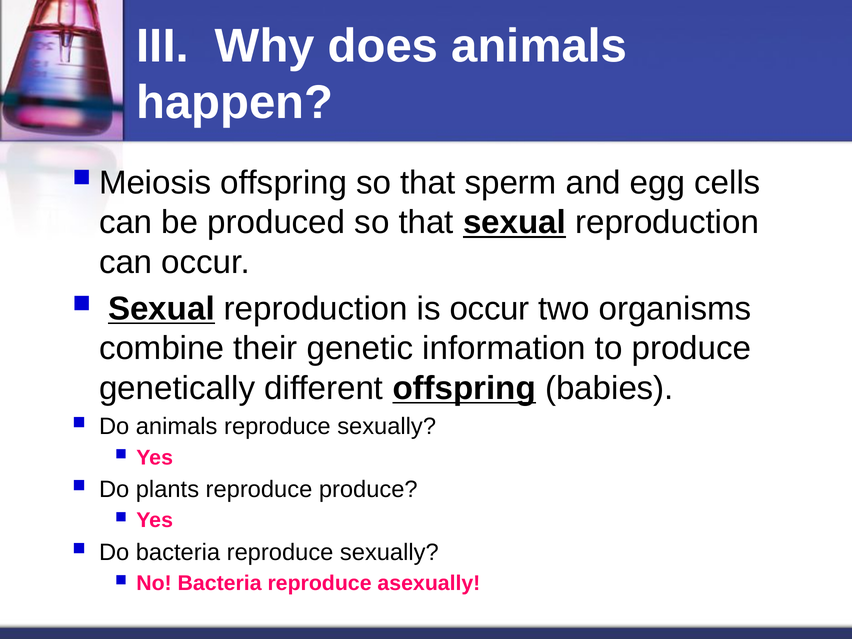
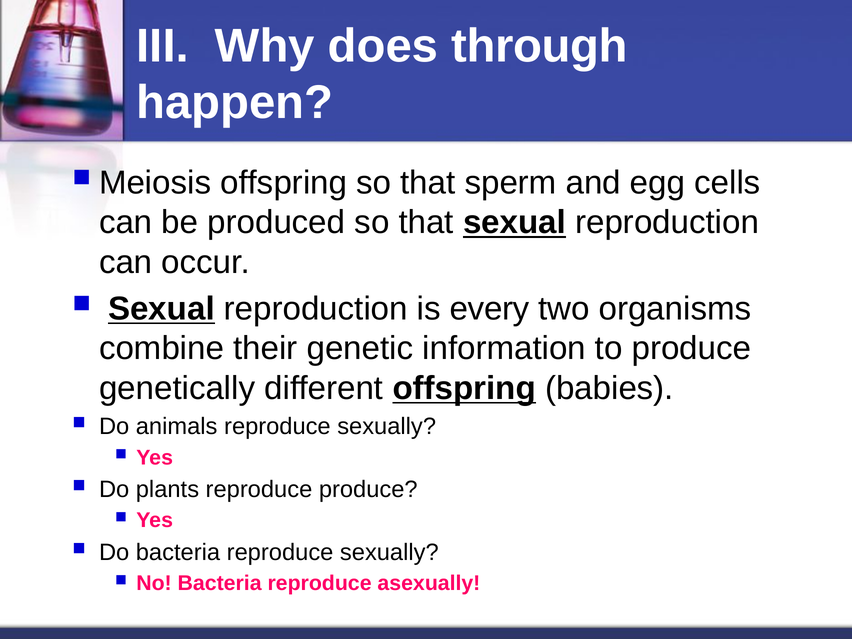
does animals: animals -> through (539, 46)
is occur: occur -> every (490, 309)
